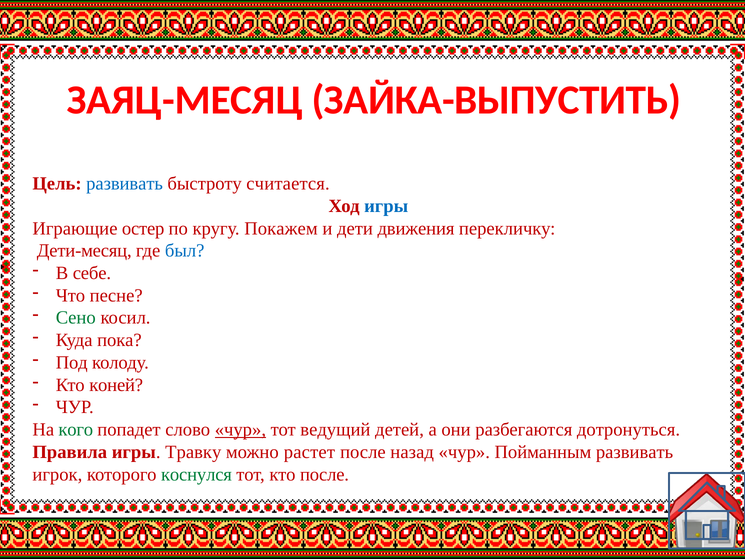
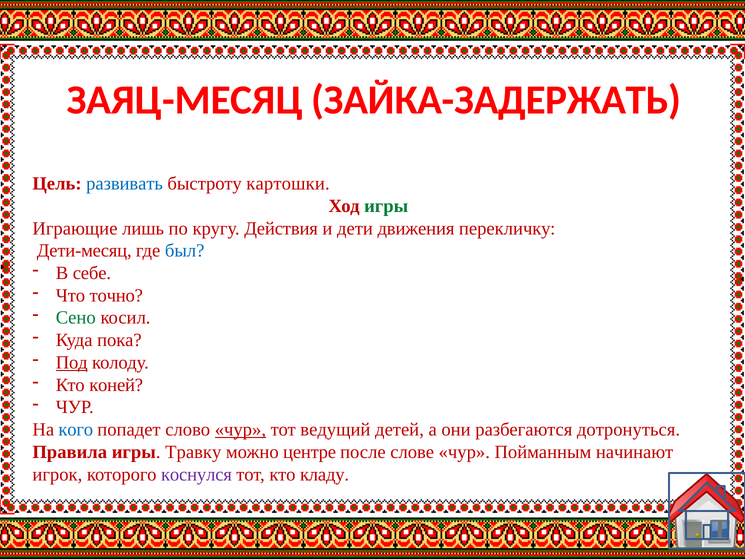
ЗАЙКА-ВЫПУСТИТЬ: ЗАЙКА-ВЫПУСТИТЬ -> ЗАЙКА-ЗАДЕРЖАТЬ (496, 100)
считается: считается -> картошки (288, 184)
игры colour: blue -> green (386, 206)
остер: остер -> лишь (143, 228)
Покажем: Покажем -> Действия (281, 228)
песне: песне -> точно (116, 295)
Под underline: none -> present (72, 362)
кого colour: green -> blue (76, 429)
растет: растет -> центре (310, 452)
назад: назад -> слове (412, 452)
Пойманным развивать: развивать -> начинают (635, 452)
коснулся colour: green -> purple (196, 474)
кто после: после -> кладу (325, 474)
